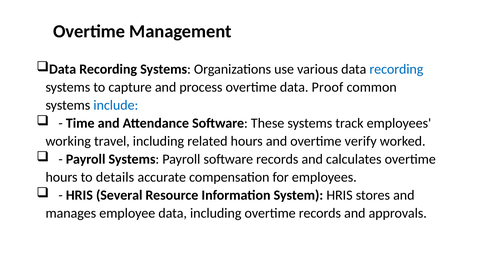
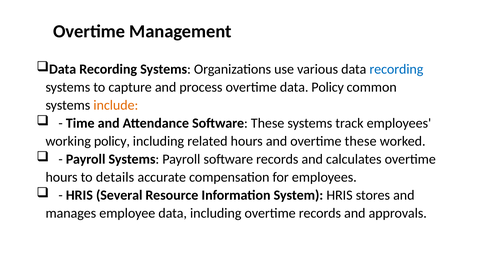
data Proof: Proof -> Policy (328, 87)
include colour: blue -> orange (116, 105)
working travel: travel -> policy (112, 141)
overtime verify: verify -> these (361, 141)
